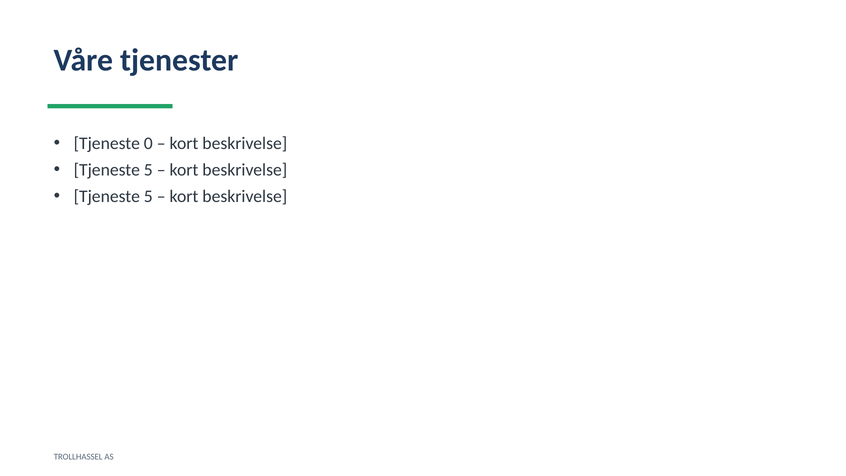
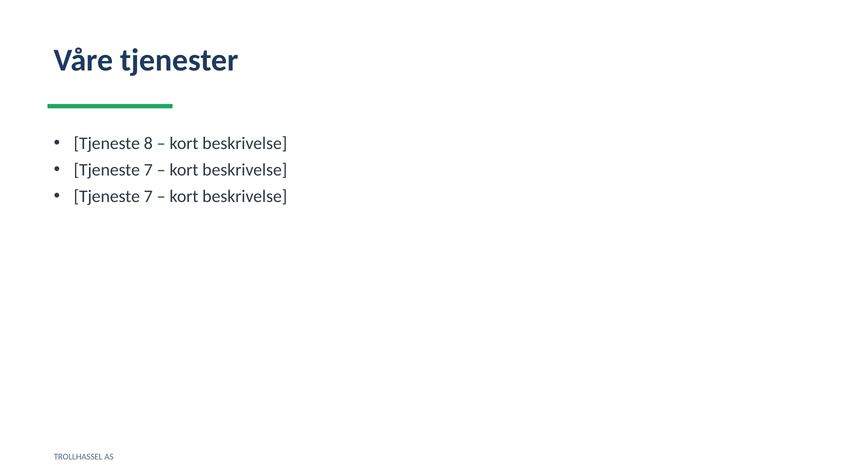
0: 0 -> 8 (148, 143)
5: 5 -> 7 (148, 170)
5: 5 -> 7 (148, 196)
